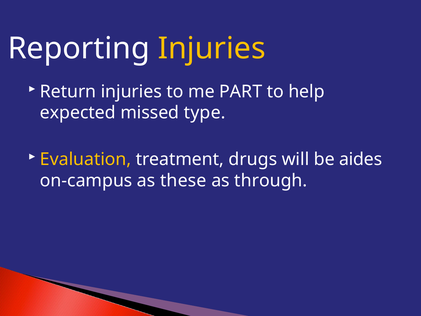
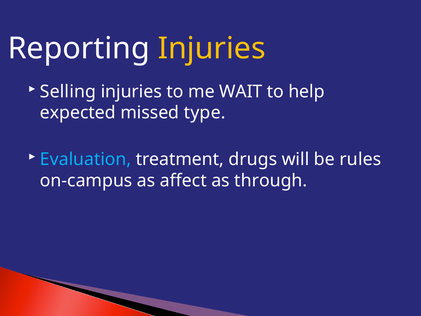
Return: Return -> Selling (68, 91)
PART: PART -> WAIT (241, 91)
Evaluation colour: yellow -> light blue (86, 159)
aides: aides -> rules (360, 159)
these: these -> affect (183, 180)
